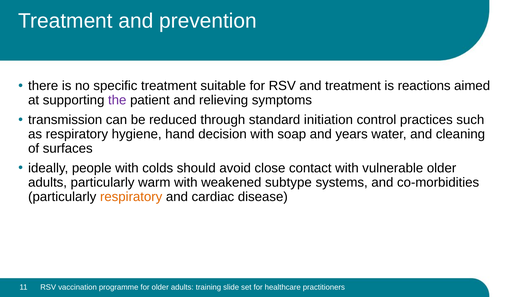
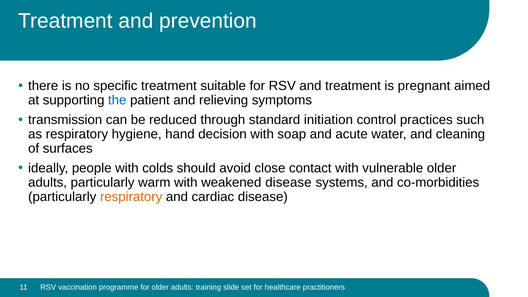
reactions: reactions -> pregnant (424, 86)
the colour: purple -> blue (117, 100)
years: years -> acute (352, 134)
weakened subtype: subtype -> disease (288, 182)
